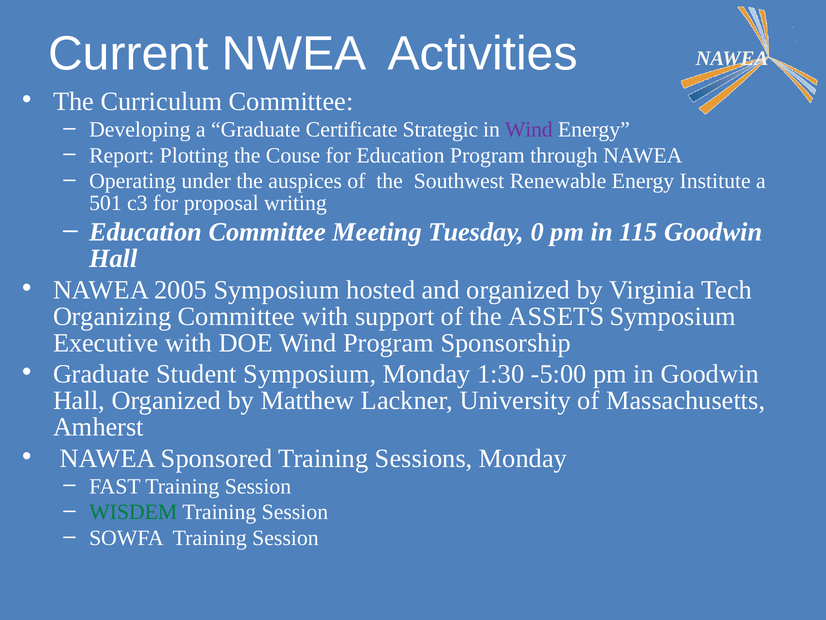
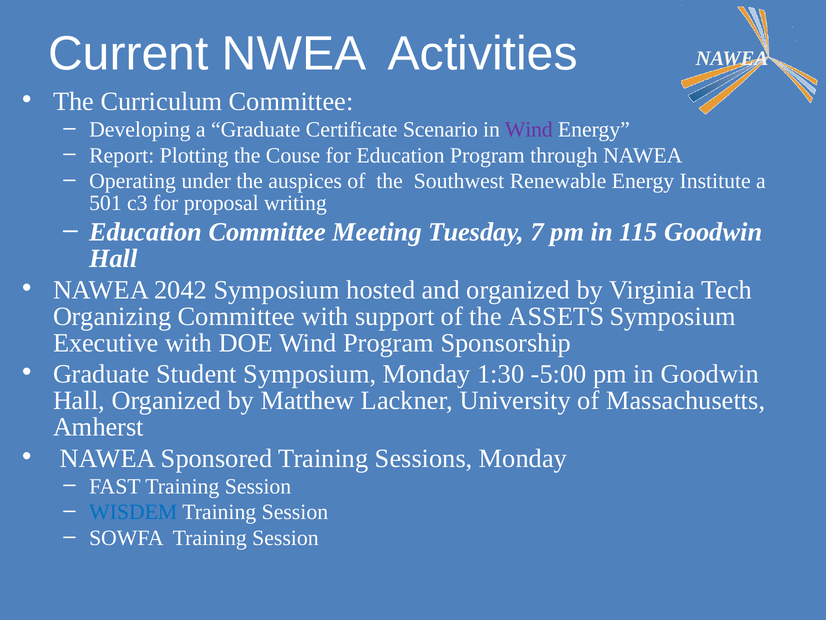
Strategic: Strategic -> Scenario (440, 129)
0: 0 -> 7 (537, 232)
2005: 2005 -> 2042 (181, 290)
WISDEM colour: green -> blue (133, 512)
